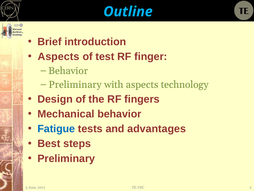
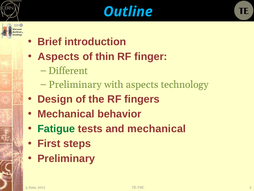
test: test -> thin (105, 56)
Behavior: Behavior -> Different (68, 71)
Fatigue colour: blue -> green (56, 128)
and advantages: advantages -> mechanical (157, 128)
Best: Best -> First (49, 143)
